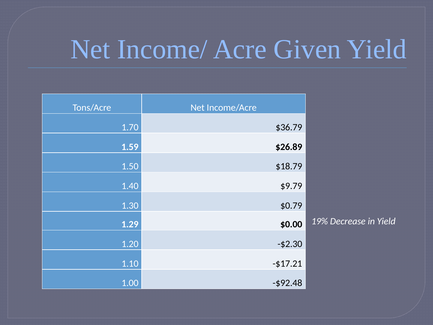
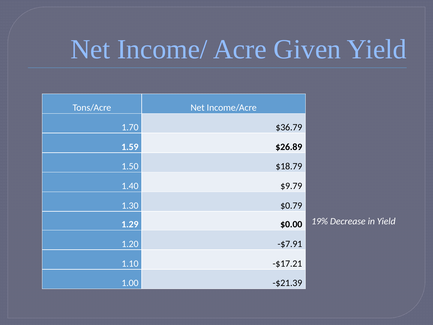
-$2.30: -$2.30 -> -$7.91 (290, 244)
-$92.48: -$92.48 -> -$21.39 (287, 283)
